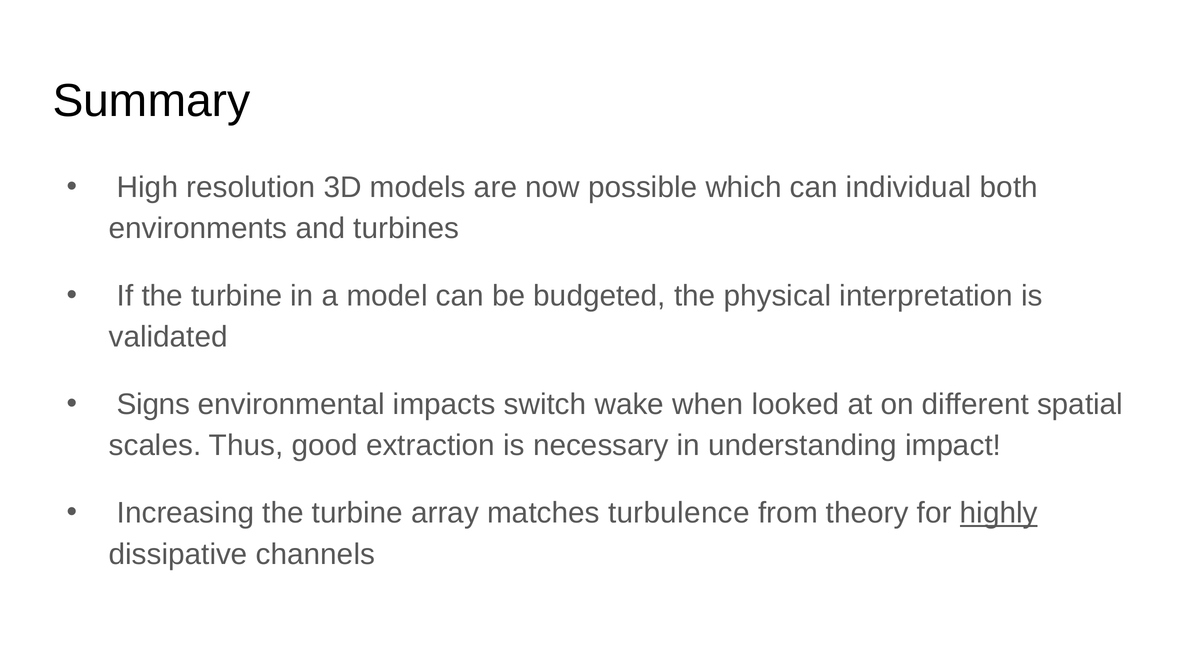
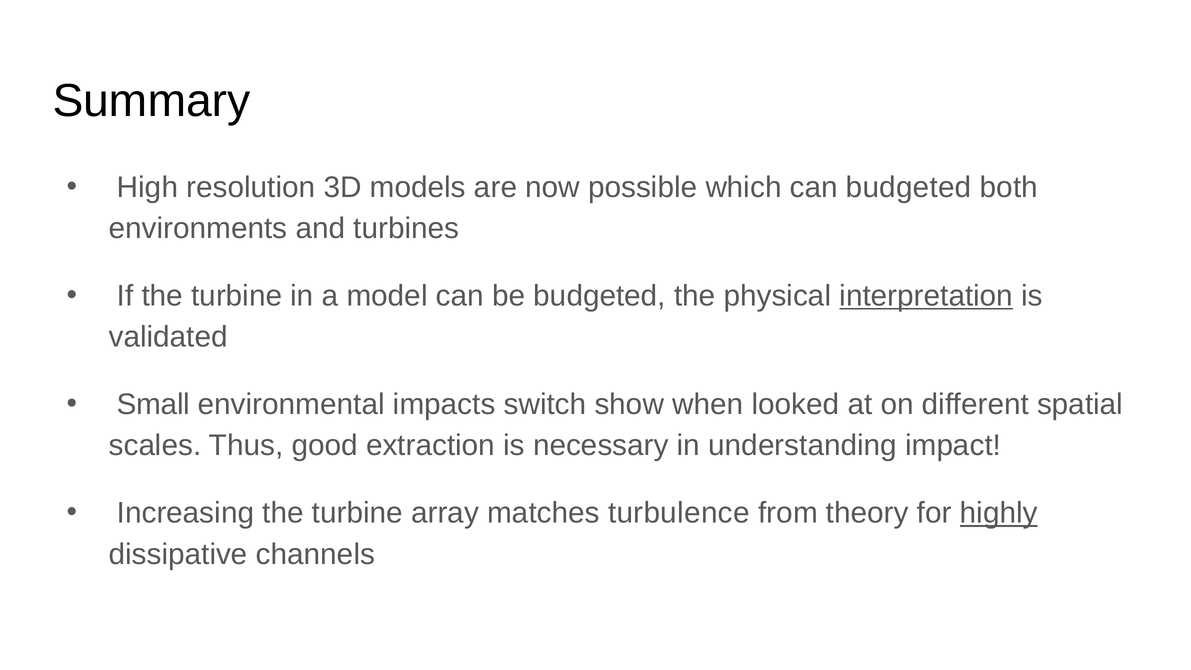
can individual: individual -> budgeted (909, 187)
interpretation underline: none -> present (926, 296)
Signs: Signs -> Small (153, 404)
wake: wake -> show (629, 404)
